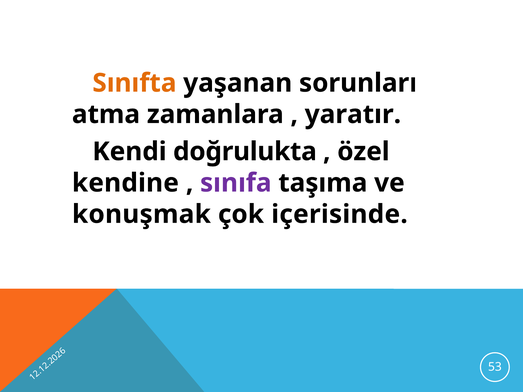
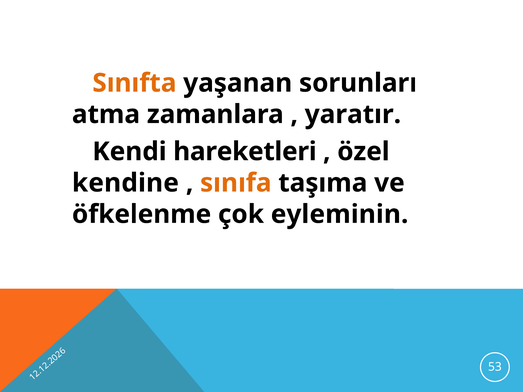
doğrulukta: doğrulukta -> hareketleri (245, 152)
sınıfa colour: purple -> orange (236, 183)
konuşmak: konuşmak -> öfkelenme (142, 214)
içerisinde: içerisinde -> eyleminin (340, 214)
